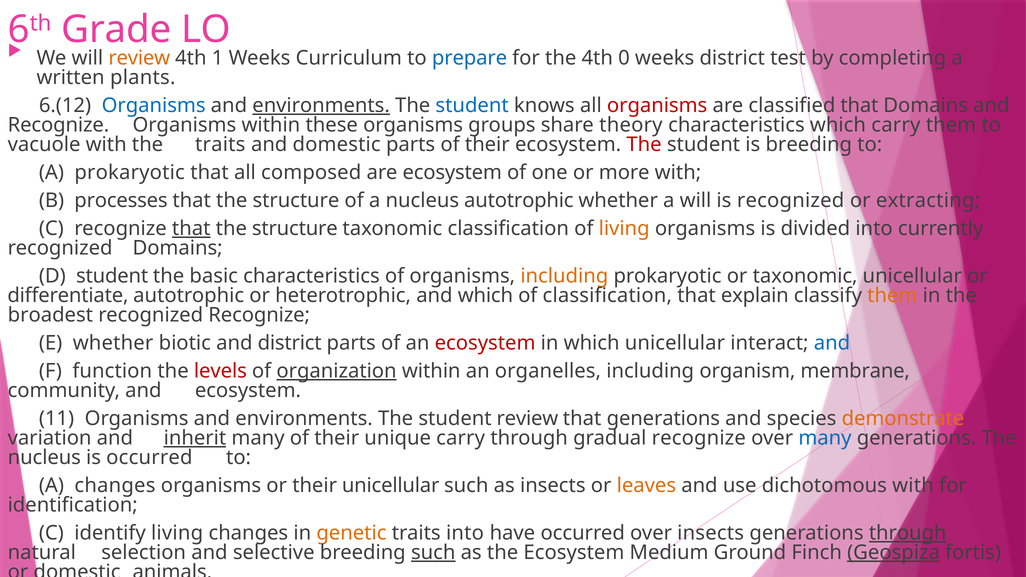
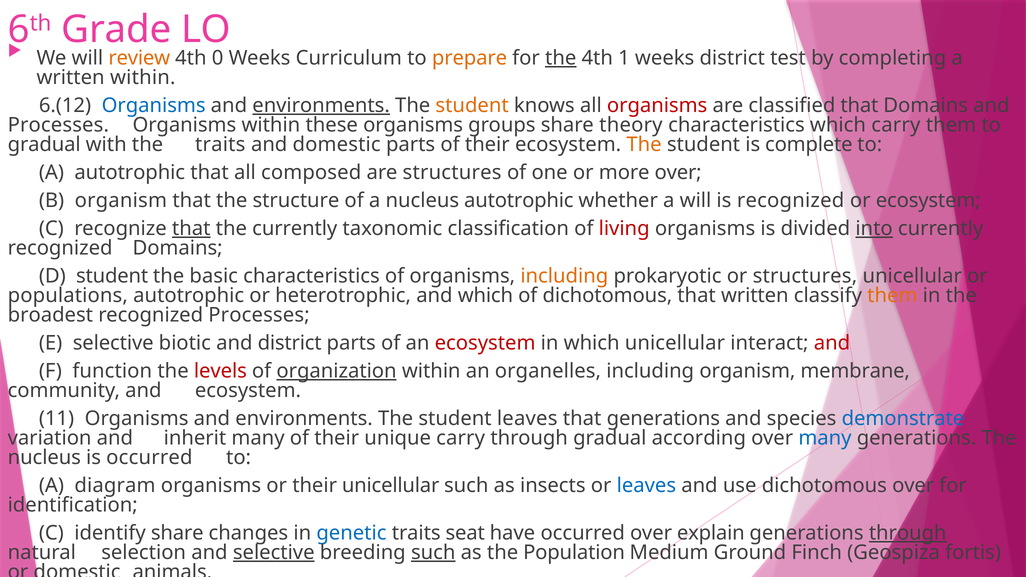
1: 1 -> 0 (218, 58)
prepare colour: blue -> orange (470, 58)
the underline: none -> present (561, 58)
0: 0 -> 1 (624, 58)
written plants: plants -> within (143, 78)
student colour: blue -> orange (472, 106)
Recognize: Recognize -> Processes (58, 125)
vacuole: vacuole -> gradual (44, 145)
The colour: red -> orange (644, 145)
is breeding: breeding -> complete (809, 145)
A prokaryotic: prokaryotic -> autotrophic (130, 173)
are ecosystem: ecosystem -> structures (452, 173)
more with: with -> over (678, 173)
B processes: processes -> organism (121, 201)
or extracting: extracting -> ecosystem (928, 201)
structure: structure -> currently (295, 229)
living colour: orange -> red (624, 229)
into underline: none -> present (874, 229)
or taxonomic: taxonomic -> structures (805, 276)
differentiate: differentiate -> populations (68, 296)
of classification: classification -> dichotomous (607, 296)
that explain: explain -> written (755, 296)
recognized Recognize: Recognize -> Processes (259, 315)
E whether: whether -> selective (113, 343)
and colour: blue -> red (832, 343)
student review: review -> leaves (527, 419)
demonstrate colour: orange -> blue (903, 419)
inherit underline: present -> none (195, 438)
gradual recognize: recognize -> according (699, 438)
A changes: changes -> diagram (115, 486)
leaves colour: orange -> blue (646, 486)
dichotomous with: with -> over (913, 486)
identify living: living -> share (177, 533)
genetic colour: orange -> blue (351, 533)
traits into: into -> seat (465, 533)
over insects: insects -> explain (711, 533)
selective underline: none -> present (274, 553)
the Ecosystem: Ecosystem -> Population (574, 553)
Geospiza underline: present -> none (894, 553)
